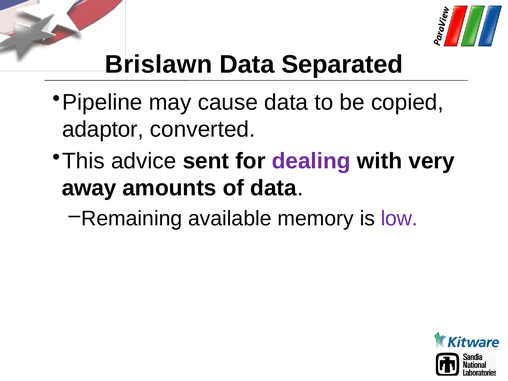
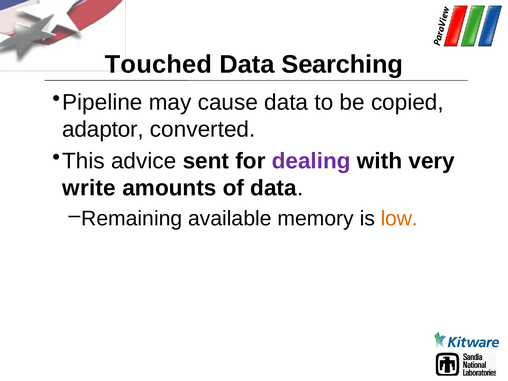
Brislawn: Brislawn -> Touched (159, 64)
Separated: Separated -> Searching (342, 64)
away: away -> write (89, 188)
low colour: purple -> orange (399, 218)
